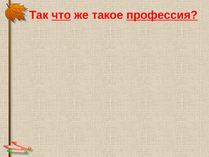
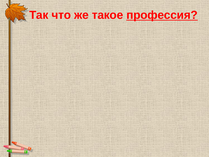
что underline: present -> none (61, 15)
